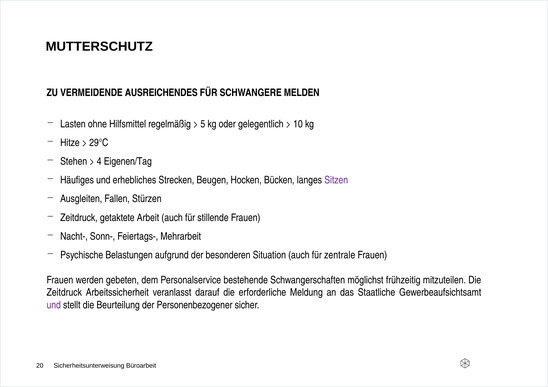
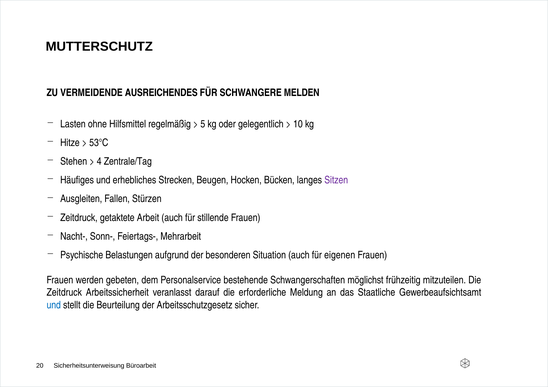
29°C: 29°C -> 53°C (99, 143)
Eigenen/Tag: Eigenen/Tag -> Zentrale/Tag (128, 162)
zentrale: zentrale -> eigenen (340, 255)
und colour: purple -> blue (54, 305)
Personenbezogener: Personenbezogener -> Arbeitsschutzgesetz (195, 305)
